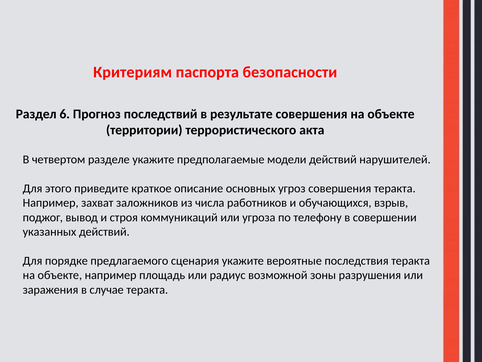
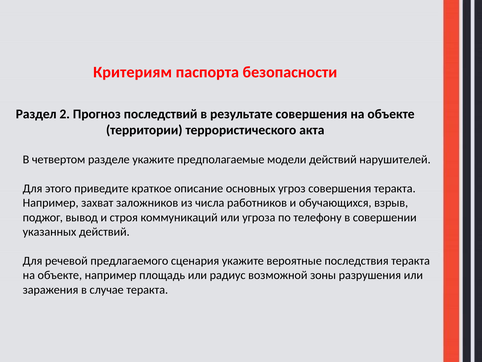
6: 6 -> 2 (65, 114)
порядке: порядке -> речевой (66, 260)
